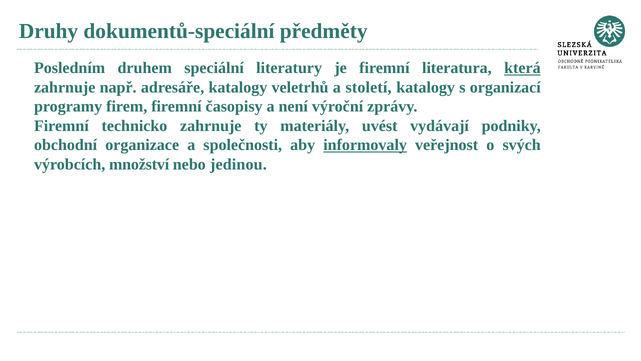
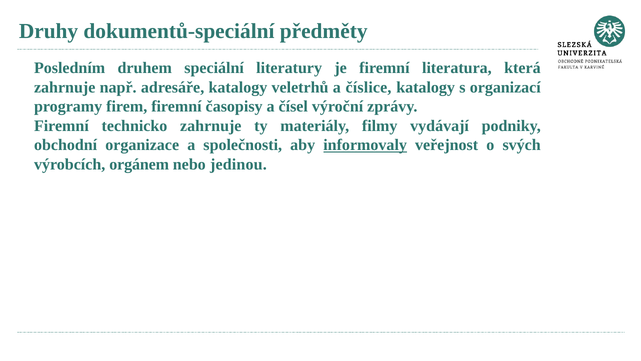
která underline: present -> none (522, 68)
století: století -> číslice (369, 87)
není: není -> čísel (293, 106)
uvést: uvést -> filmy (380, 126)
množství: množství -> orgánem (139, 164)
